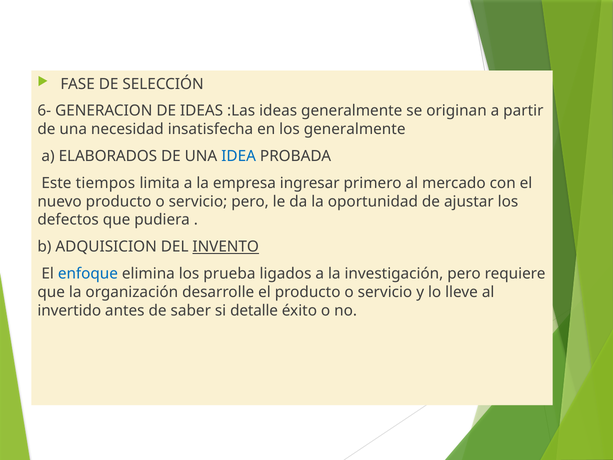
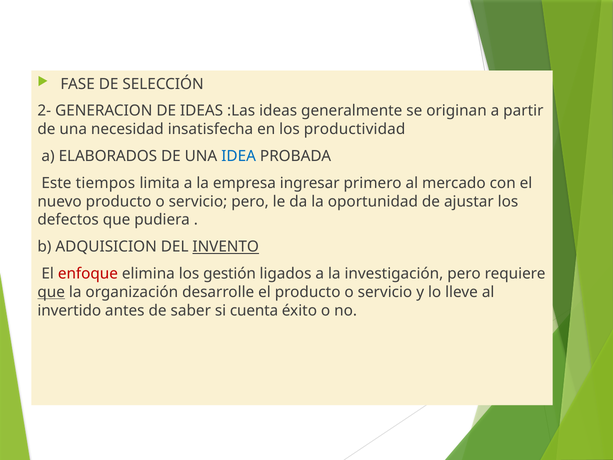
6-: 6- -> 2- (44, 111)
los generalmente: generalmente -> productividad (355, 129)
enfoque colour: blue -> red (88, 274)
prueba: prueba -> gestión (230, 274)
que underline: none -> present (51, 292)
detalle: detalle -> cuenta (254, 310)
